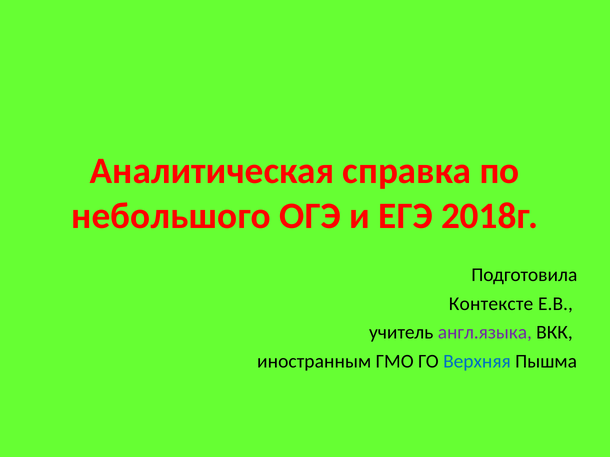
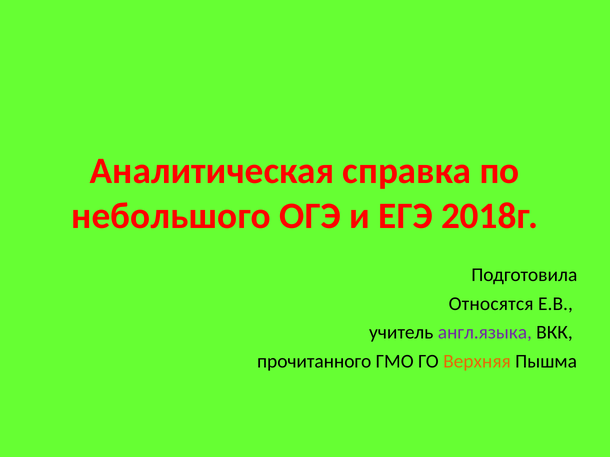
Контексте: Контексте -> Относятся (491, 304)
иностранным: иностранным -> прочитанного (314, 362)
Верхняя colour: blue -> orange (477, 362)
